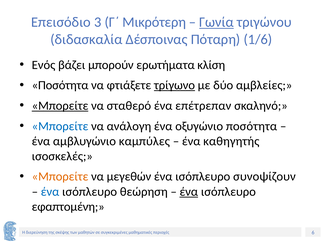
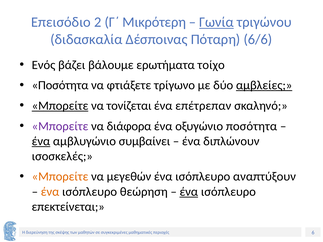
3: 3 -> 2 (98, 22)
1/6: 1/6 -> 6/6 (258, 40)
μπορούν: μπορούν -> βάλουμε (111, 65)
κλίση: κλίση -> τοίχο (211, 65)
τρίγωνο underline: present -> none (174, 85)
αμβλείες underline: none -> present (264, 85)
σταθερό: σταθερό -> τονίζεται (129, 106)
Μπορείτε colour: blue -> purple (60, 126)
ανάλογη: ανάλογη -> διάφορα (129, 126)
ένα underline: none -> present (41, 141)
καμπύλες: καμπύλες -> συμβαίνει (144, 141)
καθηγητής: καθηγητής -> διπλώνουν (231, 141)
συνοψίζουν: συνοψίζουν -> αναπτύξουν (264, 177)
ένα colour: blue -> orange (50, 192)
εφαπτομένη: εφαπτομένη -> επεκτείνεται (68, 207)
